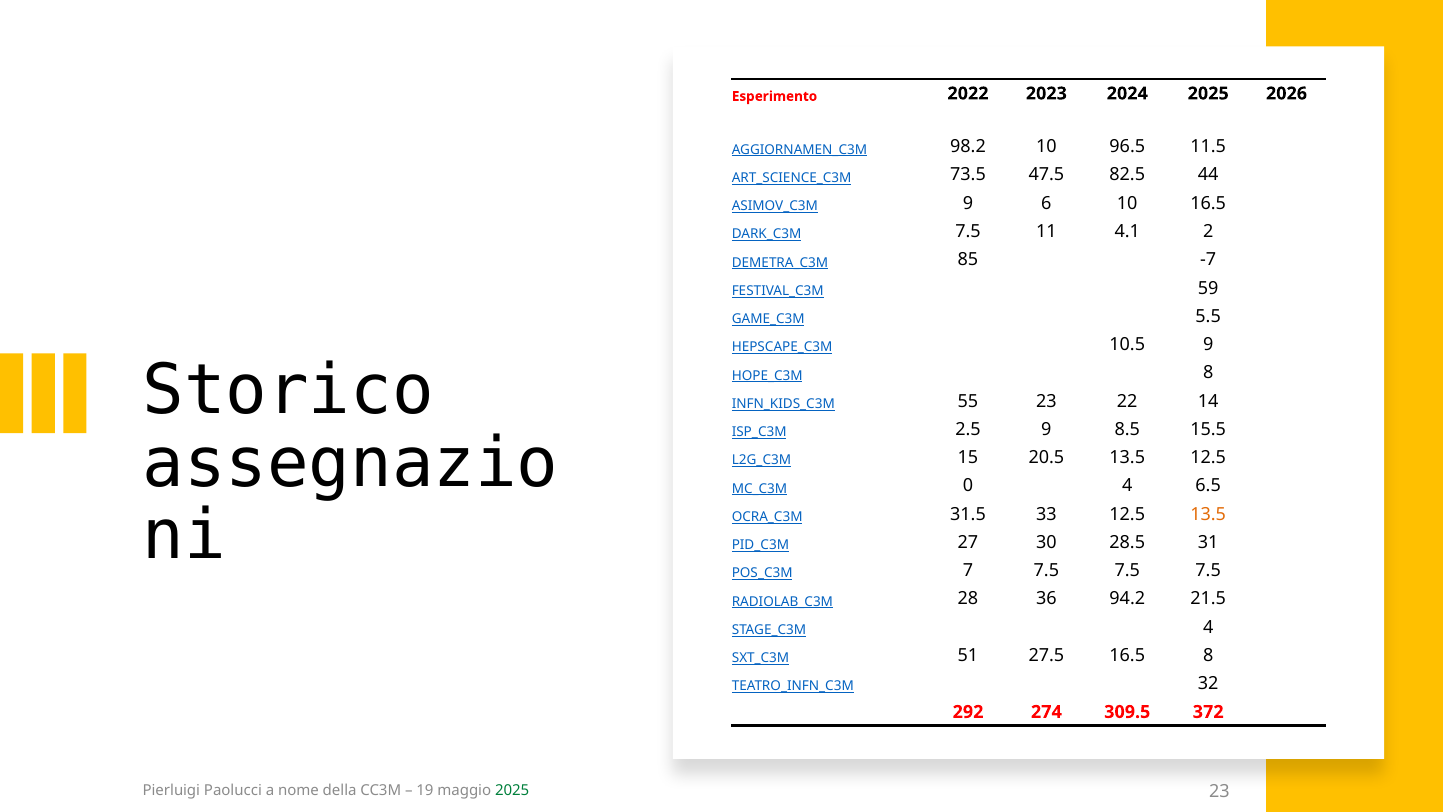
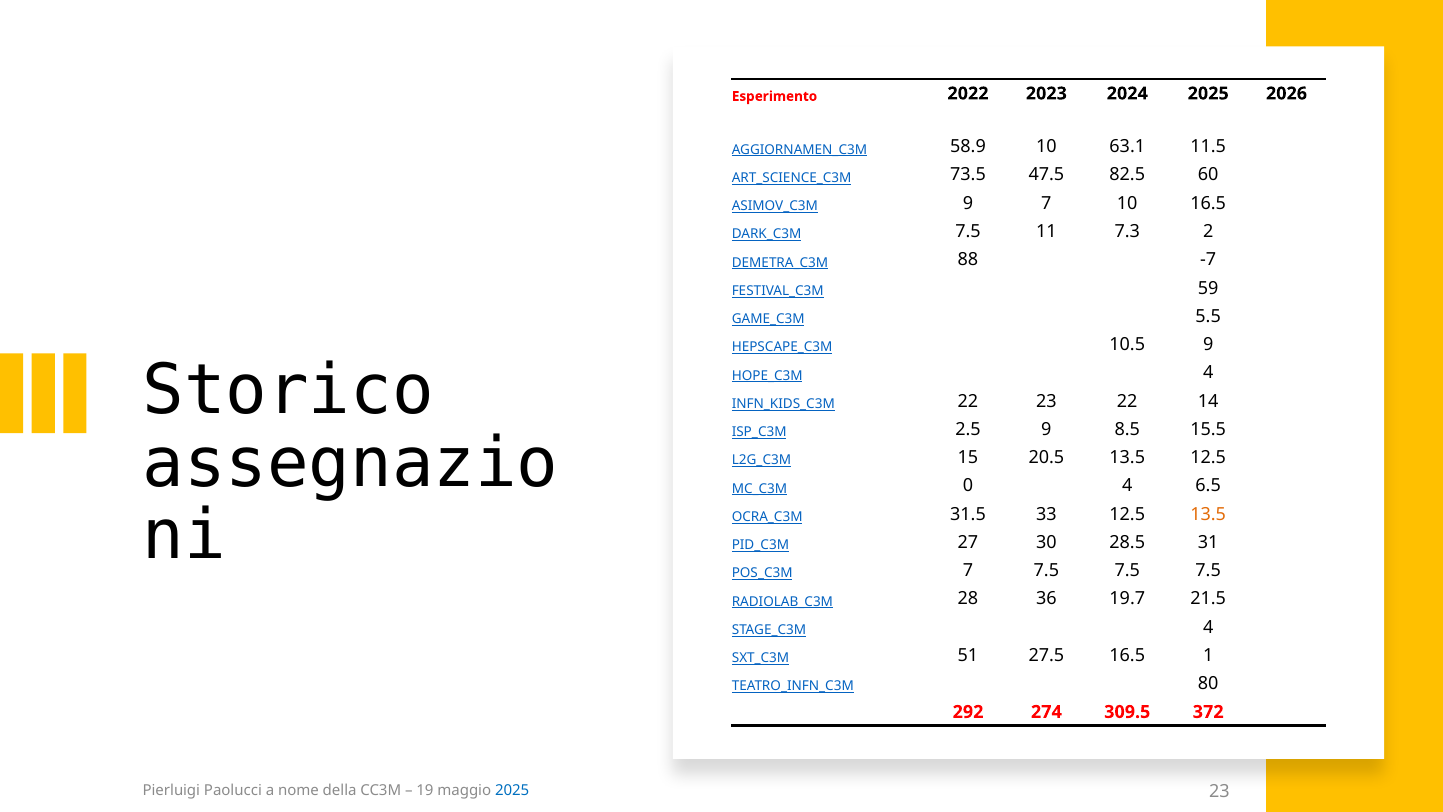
98.2: 98.2 -> 58.9 (968, 147)
96.5: 96.5 -> 63.1 (1127, 147)
44: 44 -> 60 (1208, 175)
9 6: 6 -> 7 (1046, 203)
4.1: 4.1 -> 7.3 (1127, 231)
85: 85 -> 88 (968, 260)
8: 8 -> 4 (1208, 373)
55: 55 -> 22 (968, 401)
94.2: 94.2 -> 19.7 (1127, 599)
16.5 8: 8 -> 1 (1208, 655)
32: 32 -> 80 (1208, 683)
2025 colour: green -> blue (512, 791)
